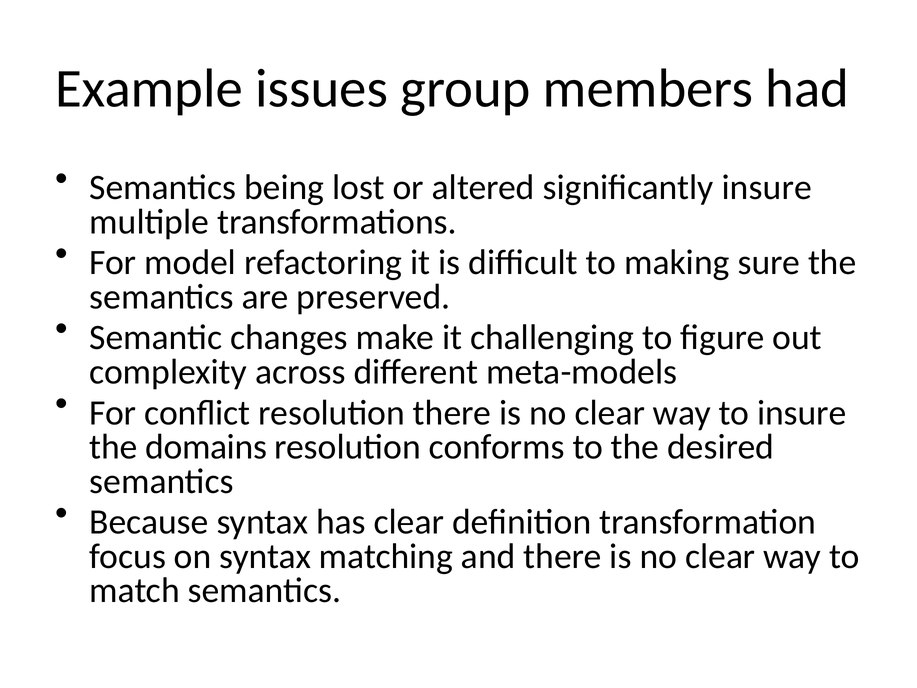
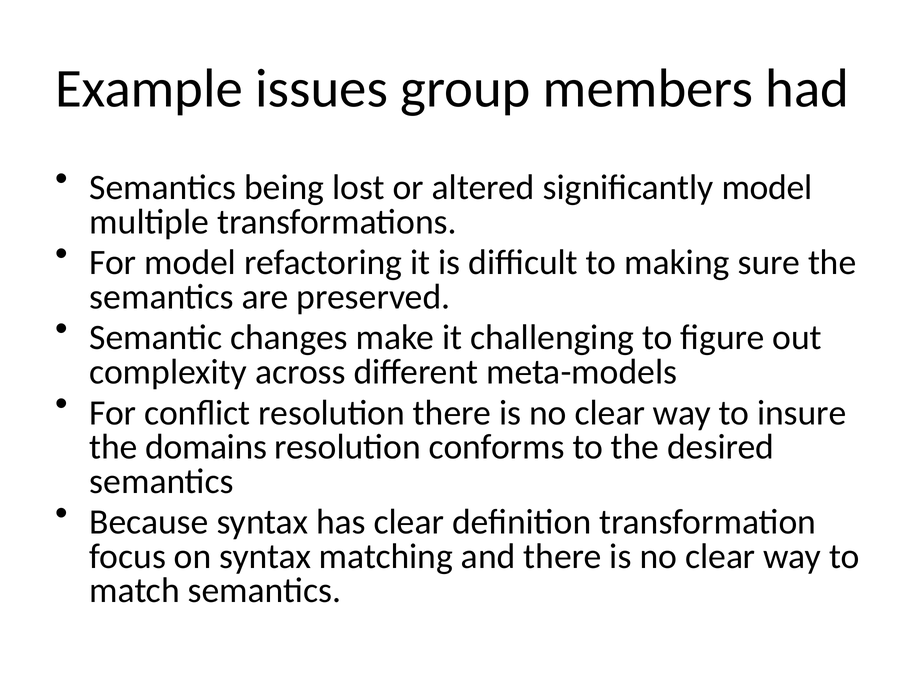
significantly insure: insure -> model (767, 188)
